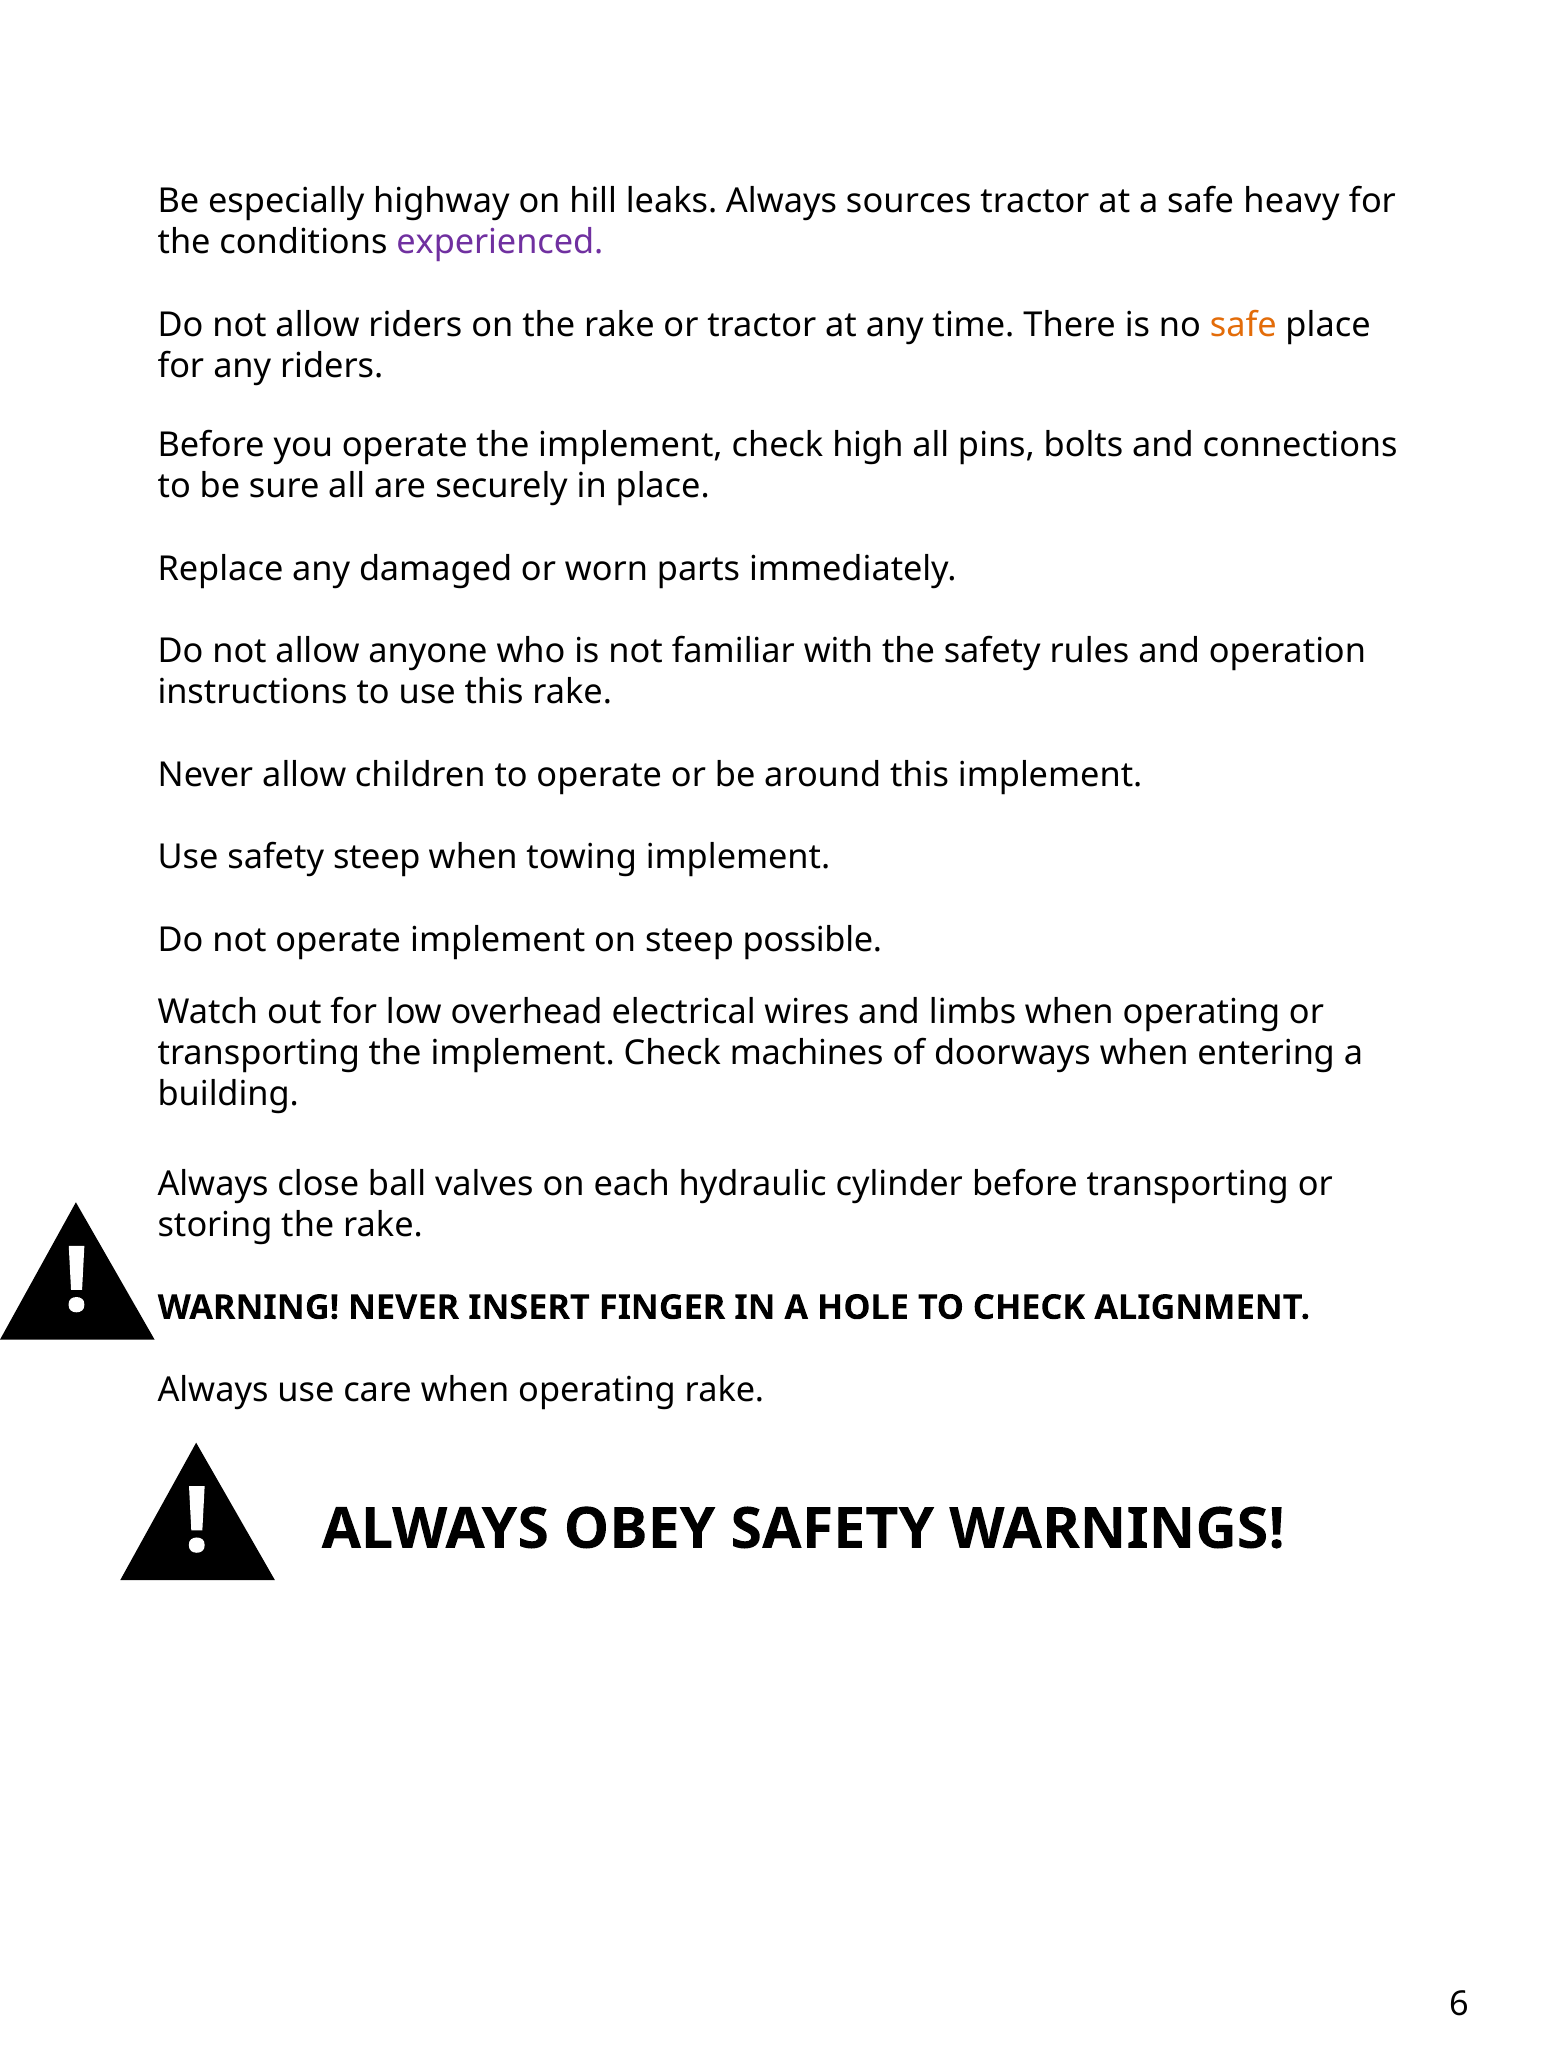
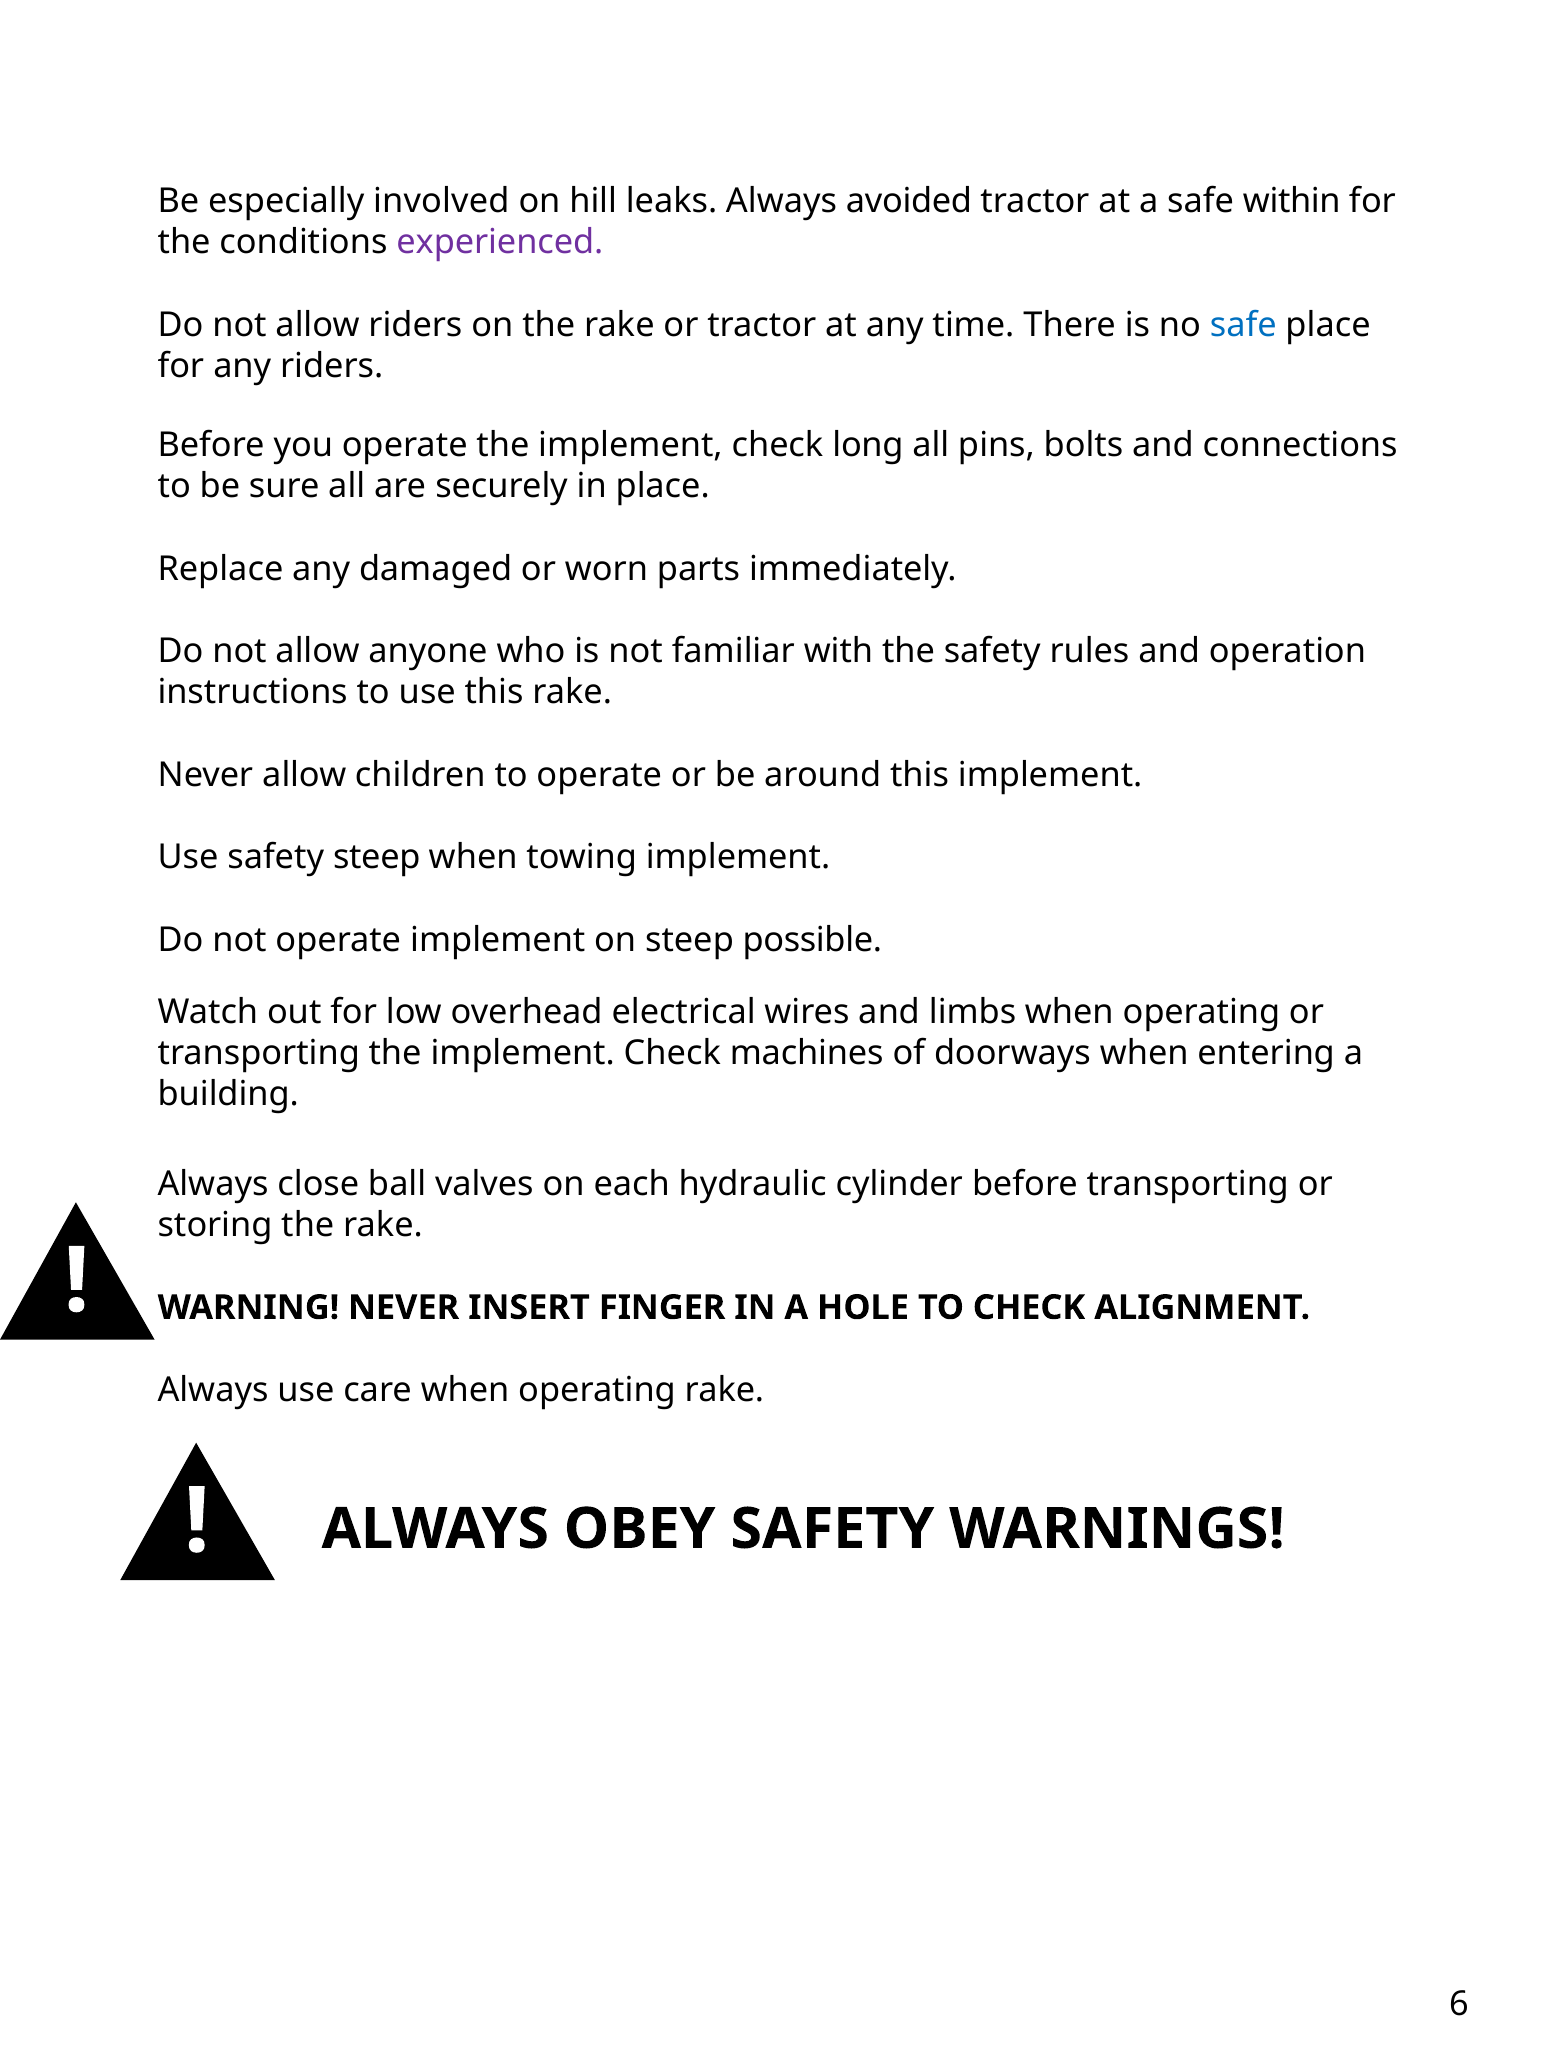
highway: highway -> involved (441, 201)
sources: sources -> avoided (909, 201)
heavy: heavy -> within (1292, 201)
safe colour: orange -> blue (1243, 325)
high: high -> long (868, 445)
